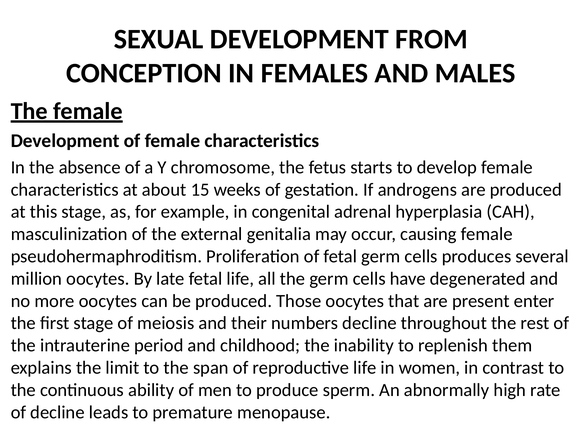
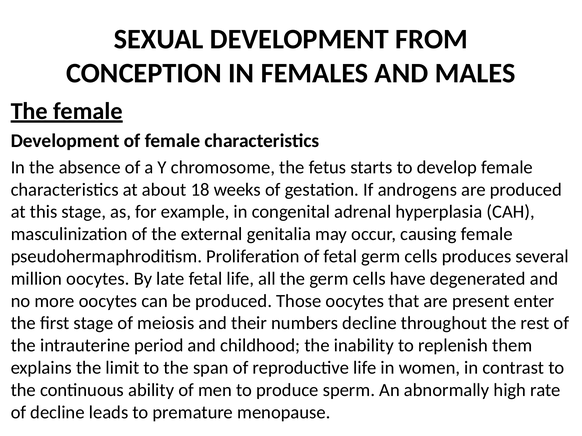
15: 15 -> 18 (200, 190)
